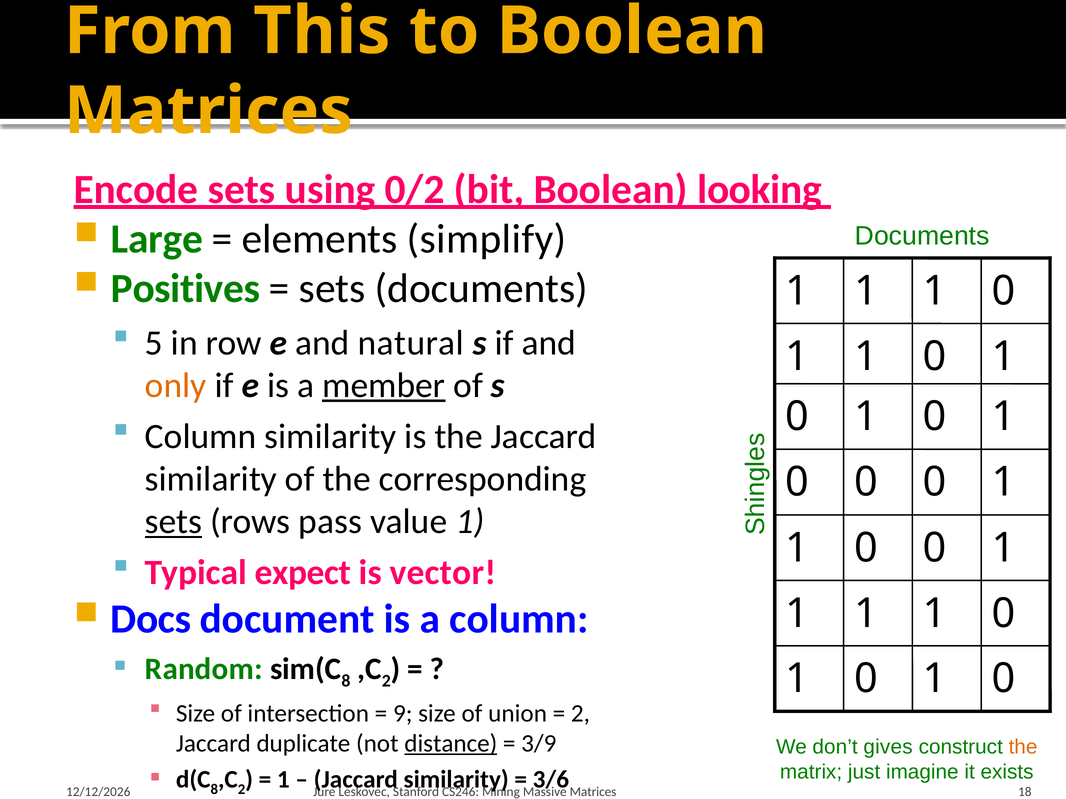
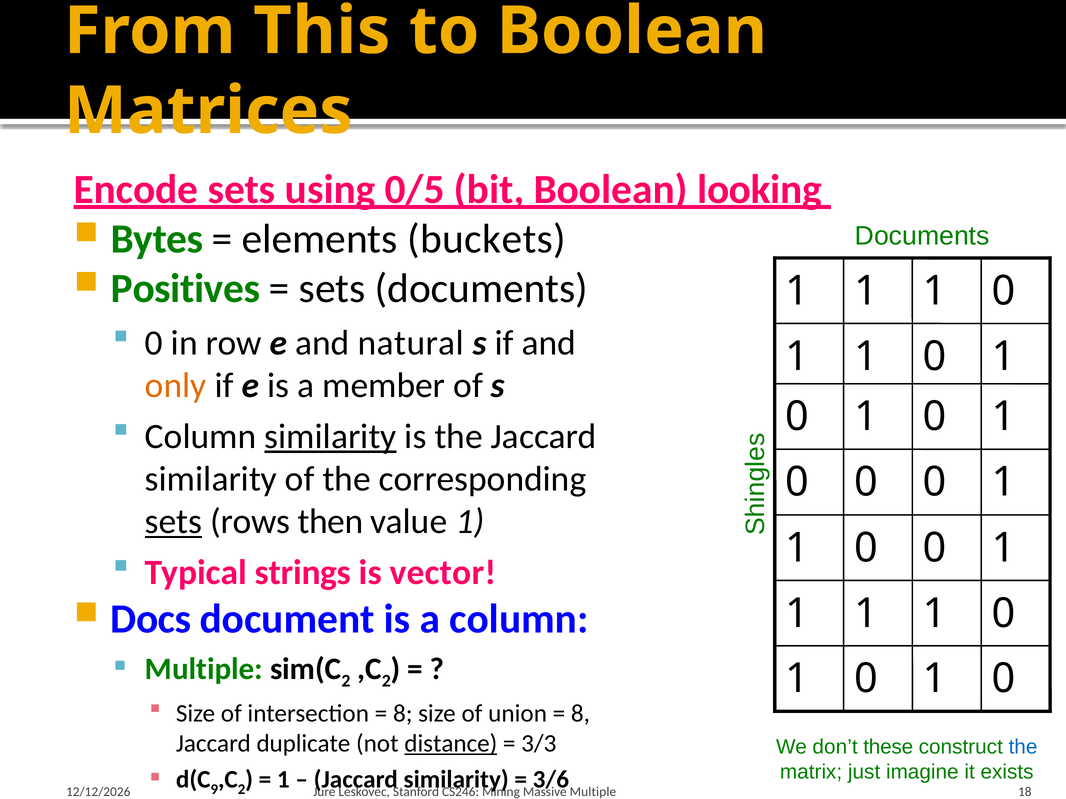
0/2: 0/2 -> 0/5 (415, 189)
Large: Large -> Bytes (157, 239)
simplify: simplify -> buckets (487, 239)
5: 5 -> 0 (154, 343)
member underline: present -> none (384, 386)
similarity underline: none -> present (330, 437)
pass: pass -> then (330, 522)
expect: expect -> strings (303, 573)
Random: Random -> Multiple (204, 669)
8: 8 -> 2 (346, 681)
9: 9 -> 8 (403, 714)
2: 2 -> 8 (580, 714)
3/9: 3/9 -> 3/3 (539, 744)
gives: gives -> these (888, 748)
the colour: orange -> blue (1023, 748)
8: 8 -> 9 (214, 790)
Matrices: Matrices -> Multiple (593, 792)
